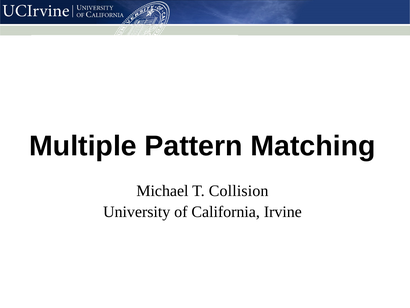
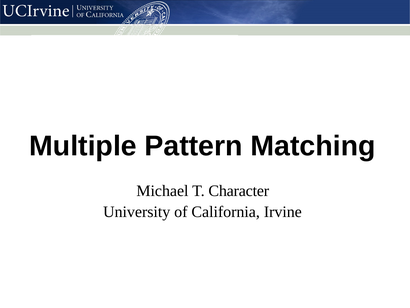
Collision: Collision -> Character (239, 191)
